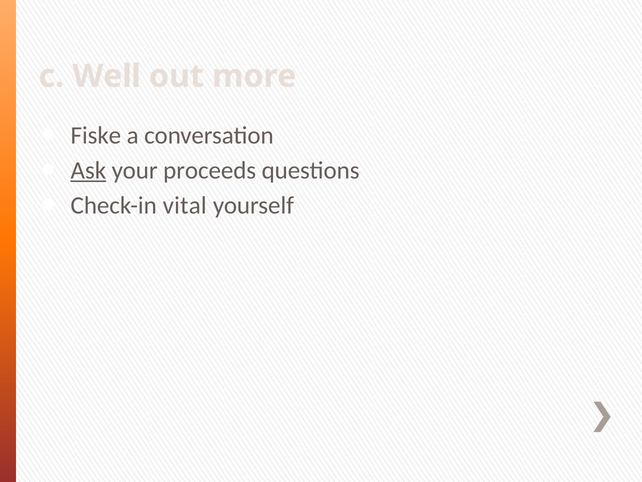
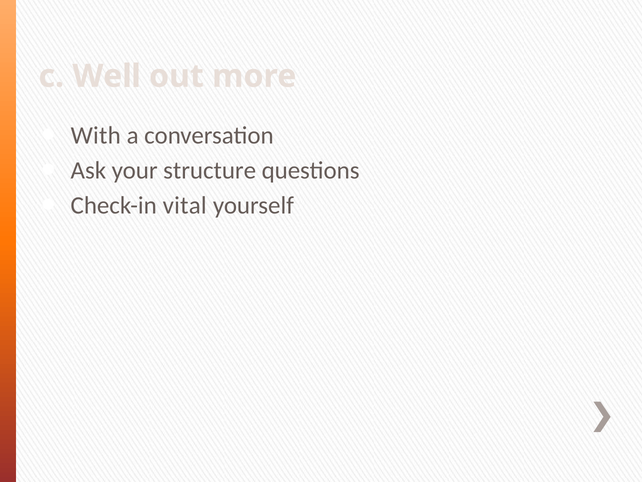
Fiske: Fiske -> With (96, 136)
Ask underline: present -> none (88, 170)
proceeds: proceeds -> structure (210, 170)
